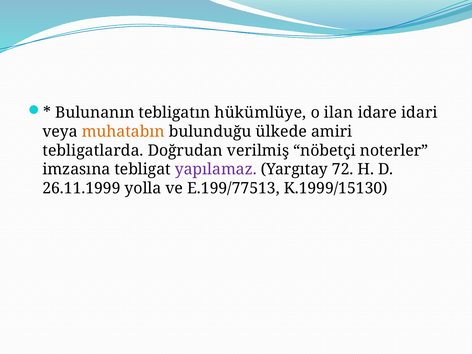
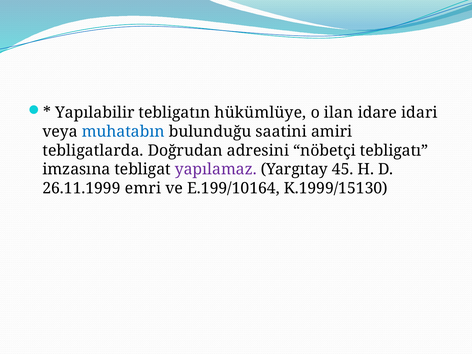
Bulunanın: Bulunanın -> Yapılabilir (95, 113)
muhatabın colour: orange -> blue (123, 132)
ülkede: ülkede -> saatini (281, 132)
verilmiş: verilmiş -> adresini (258, 151)
noterler: noterler -> tebligatı (394, 151)
72: 72 -> 45 (343, 169)
yolla: yolla -> emri (143, 188)
E.199/77513: E.199/77513 -> E.199/10164 (233, 188)
